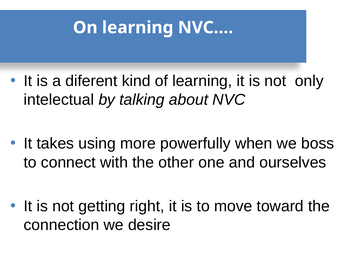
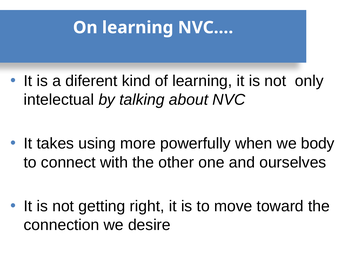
boss: boss -> body (318, 144)
